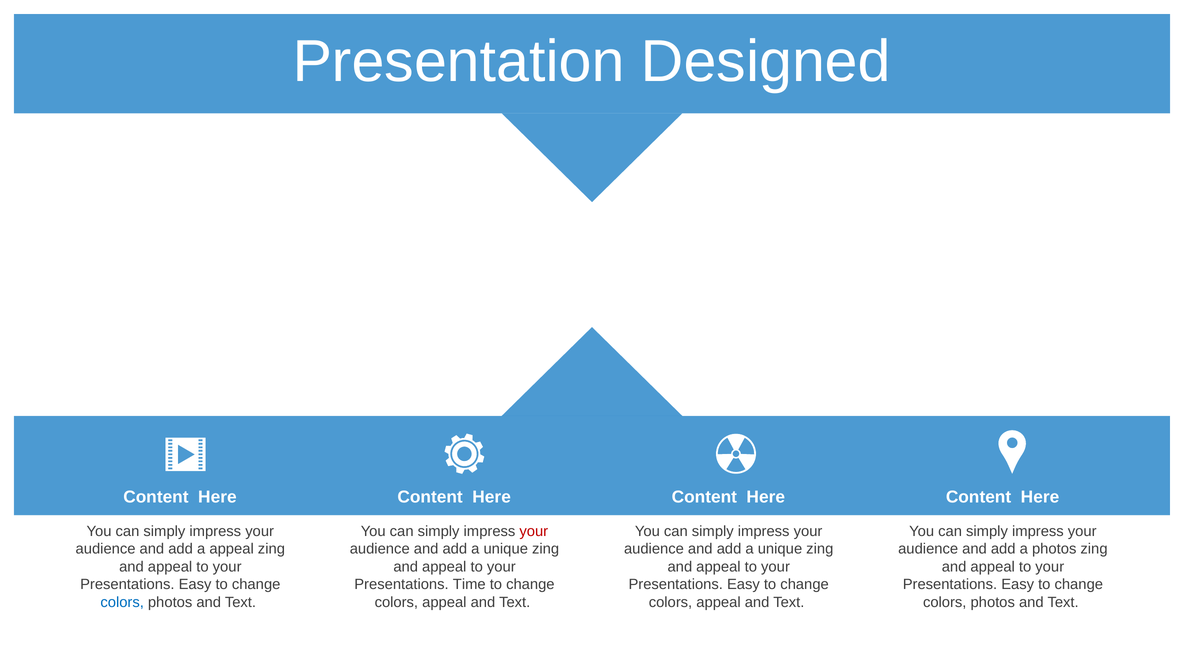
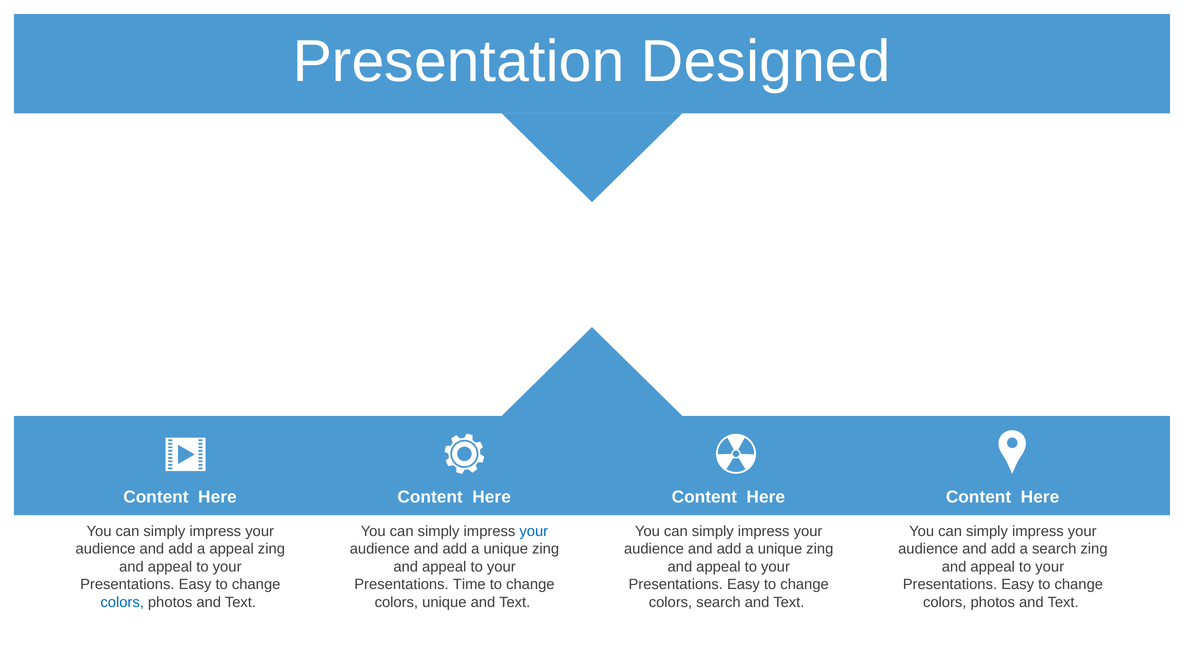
your colour: red -> blue (534, 531)
a photos: photos -> search (1054, 549)
appeal: appeal -> unique (444, 602)
appeal: appeal -> search (719, 602)
